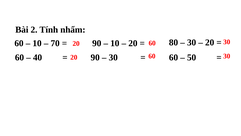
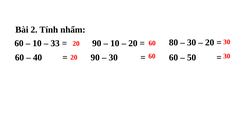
70: 70 -> 33 (55, 43)
